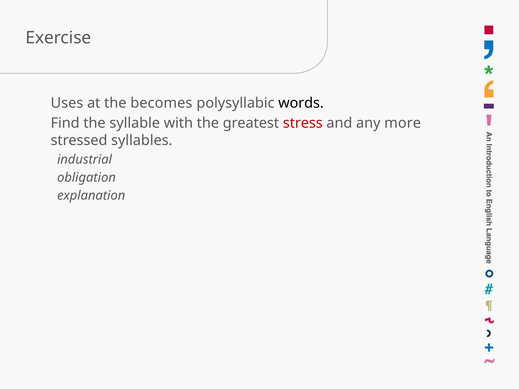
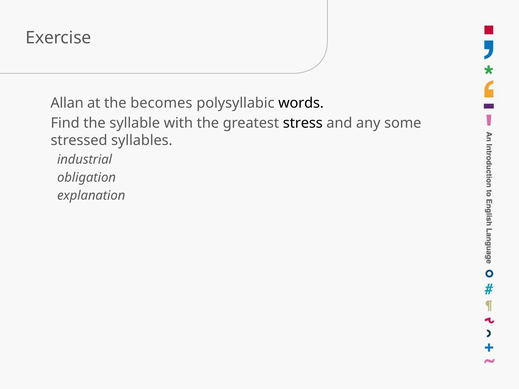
Uses: Uses -> Allan (67, 103)
stress colour: red -> black (303, 123)
more: more -> some (403, 123)
